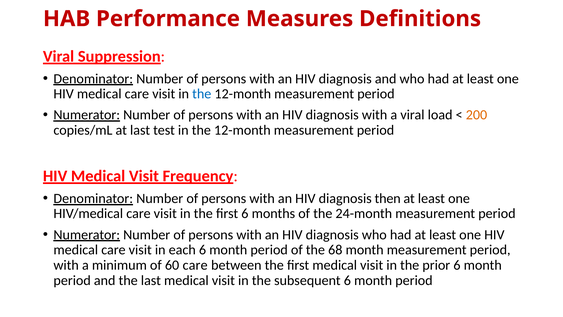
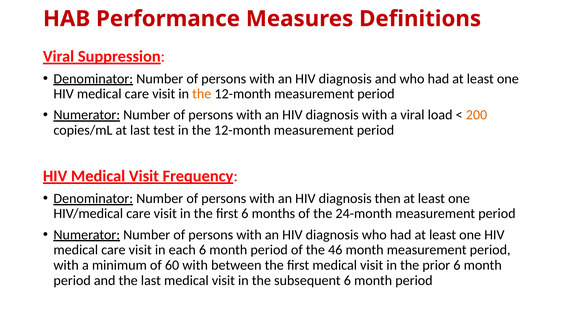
the colour: blue -> orange (202, 94)
68: 68 -> 46 (335, 250)
60 care: care -> with (195, 265)
